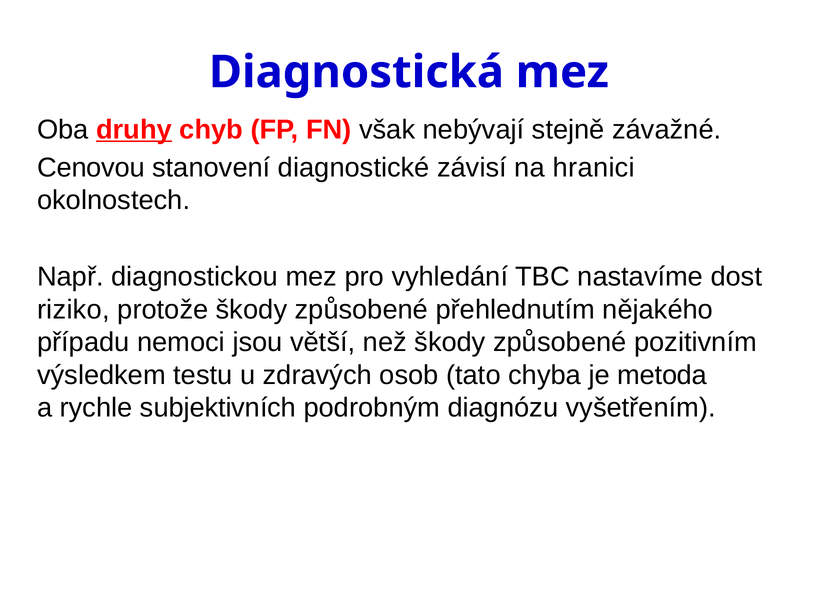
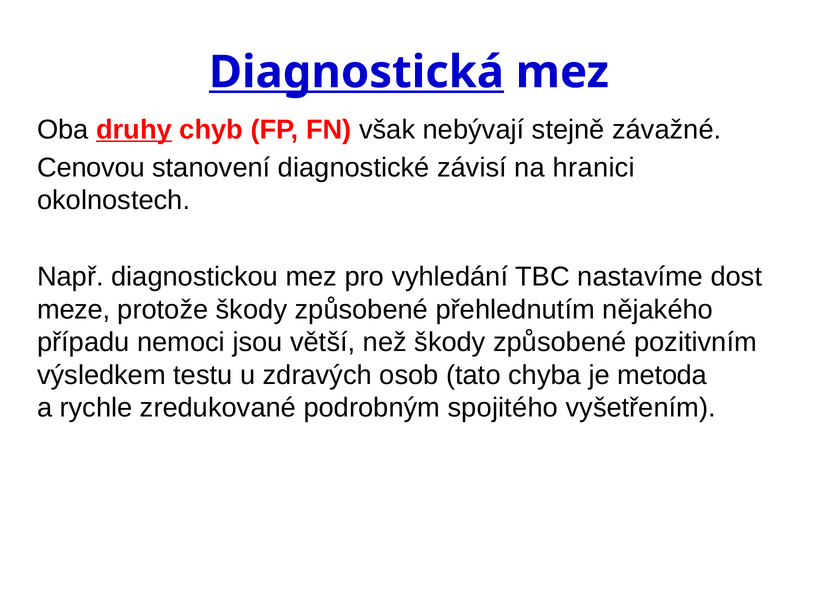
Diagnostická underline: none -> present (356, 72)
riziko: riziko -> meze (74, 309)
subjektivních: subjektivních -> zredukované (218, 408)
diagnózu: diagnózu -> spojitého (503, 408)
